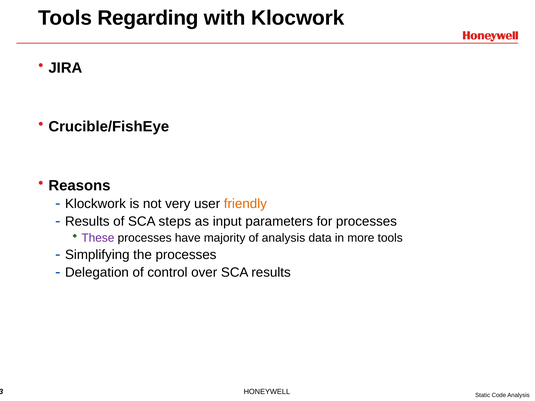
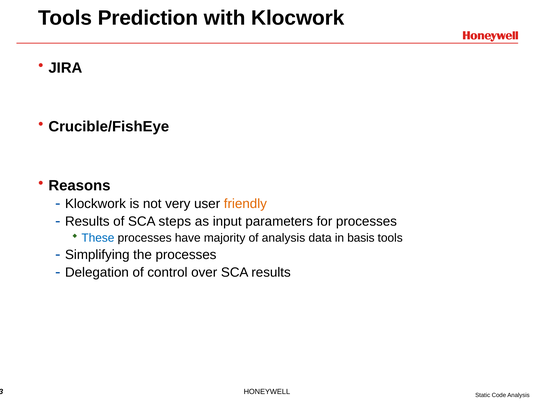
Regarding: Regarding -> Prediction (148, 18)
These colour: purple -> blue (98, 238)
more: more -> basis (361, 238)
